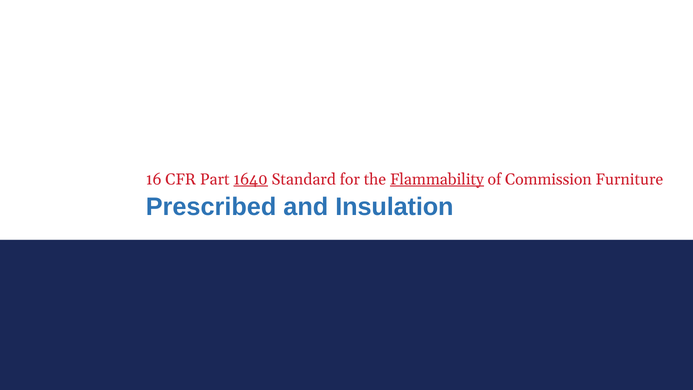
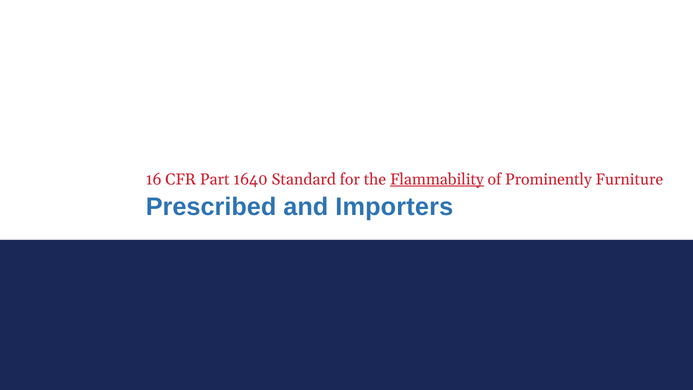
1640 underline: present -> none (251, 179)
Commission: Commission -> Prominently (548, 179)
Insulation: Insulation -> Importers (394, 207)
